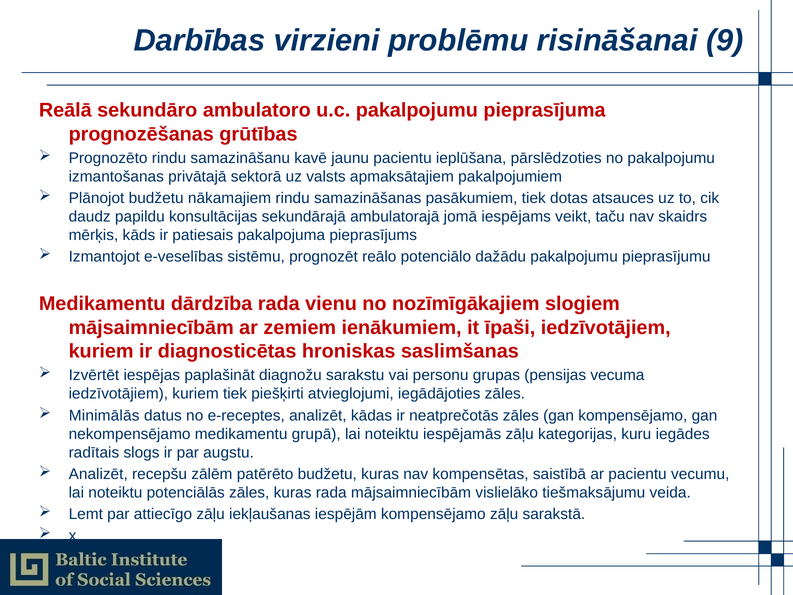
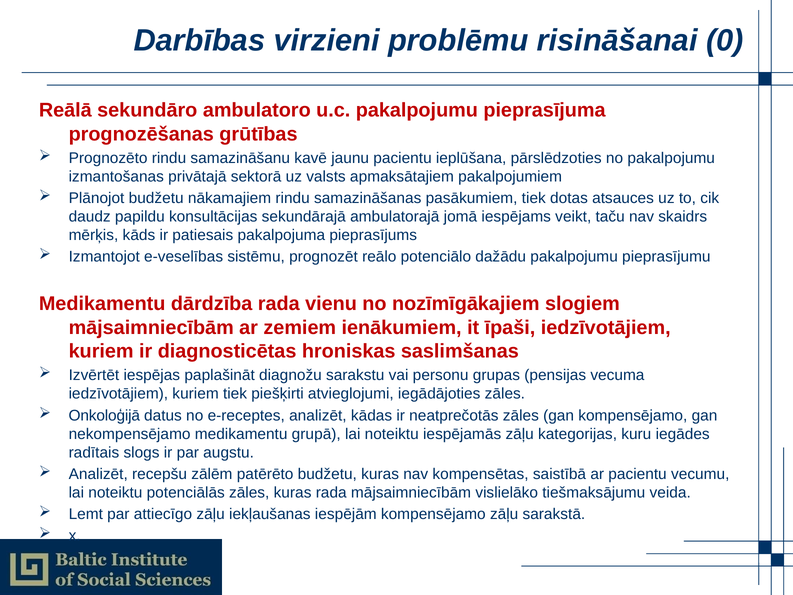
9: 9 -> 0 (725, 40)
Minimālās: Minimālās -> Onkoloģijā (104, 415)
